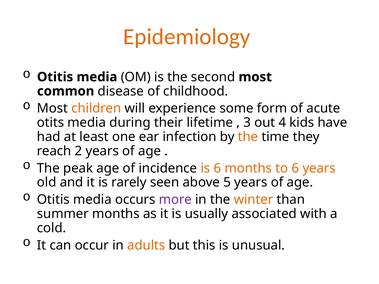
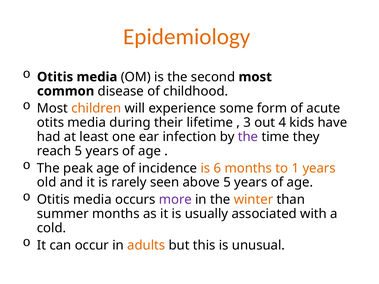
the colour: orange -> purple (248, 137)
reach 2: 2 -> 5 (78, 151)
to 6: 6 -> 1 (295, 168)
